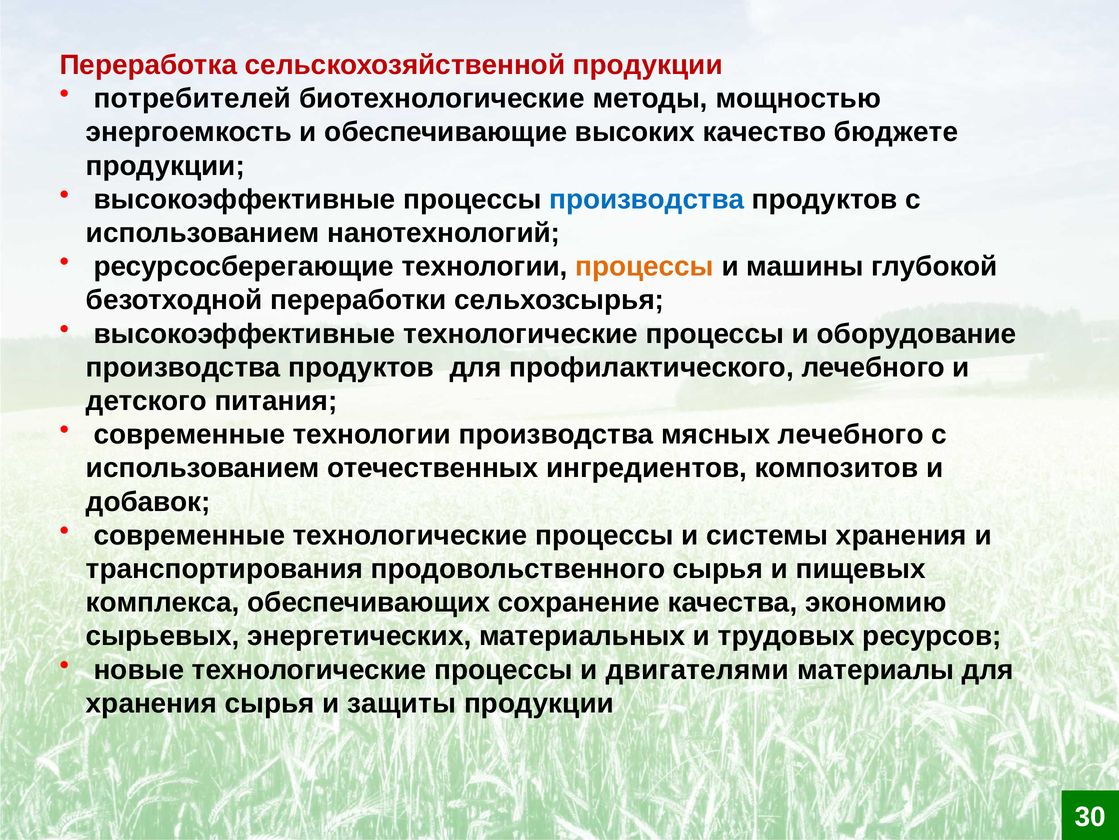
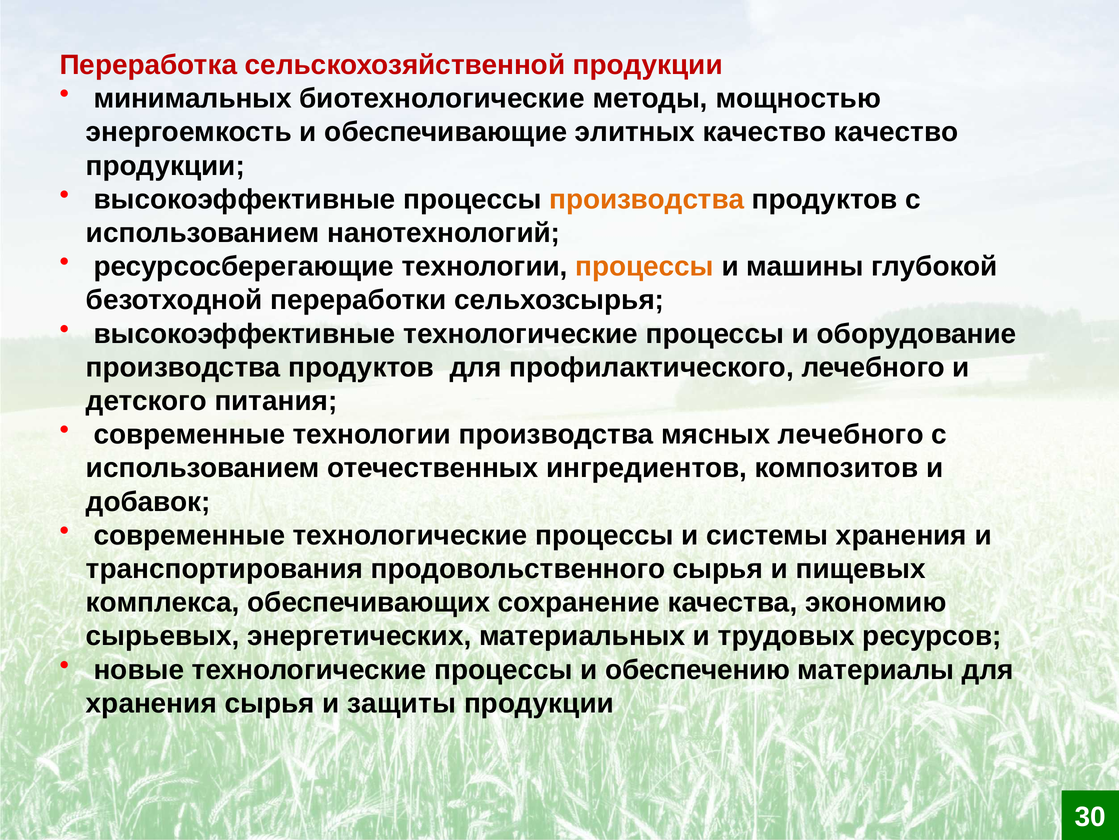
потребителей: потребителей -> минимальных (193, 99)
высоких: высоких -> элитных (635, 132)
качество бюджете: бюджете -> качество (896, 132)
производства colour: blue -> orange (647, 199)
двигателями: двигателями -> обеспечению (698, 669)
